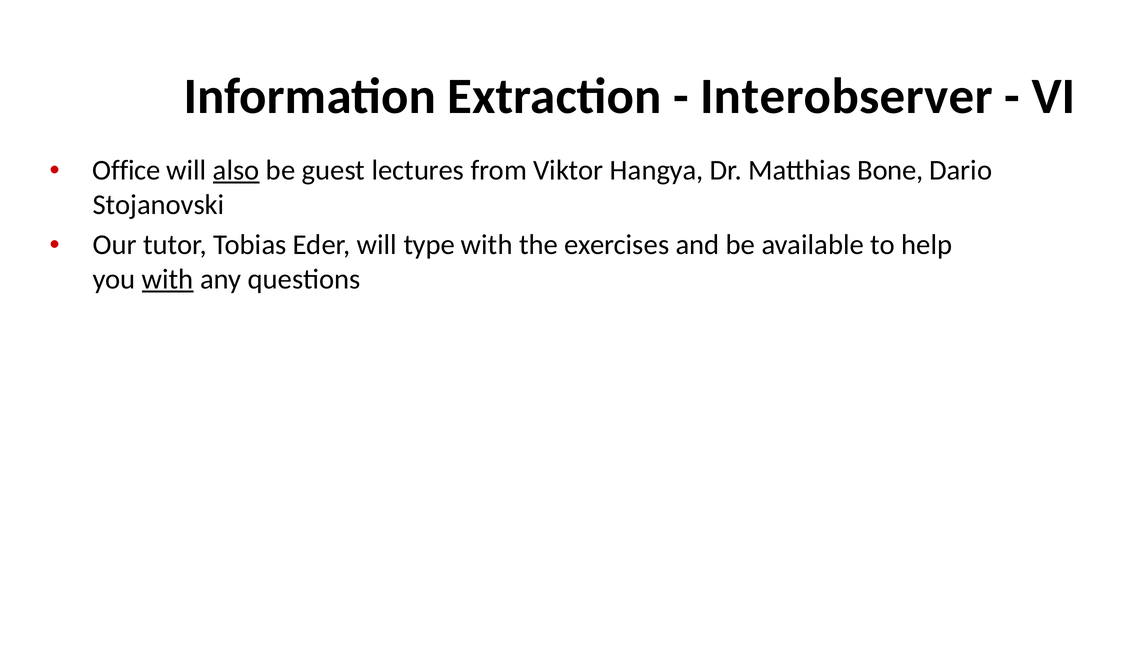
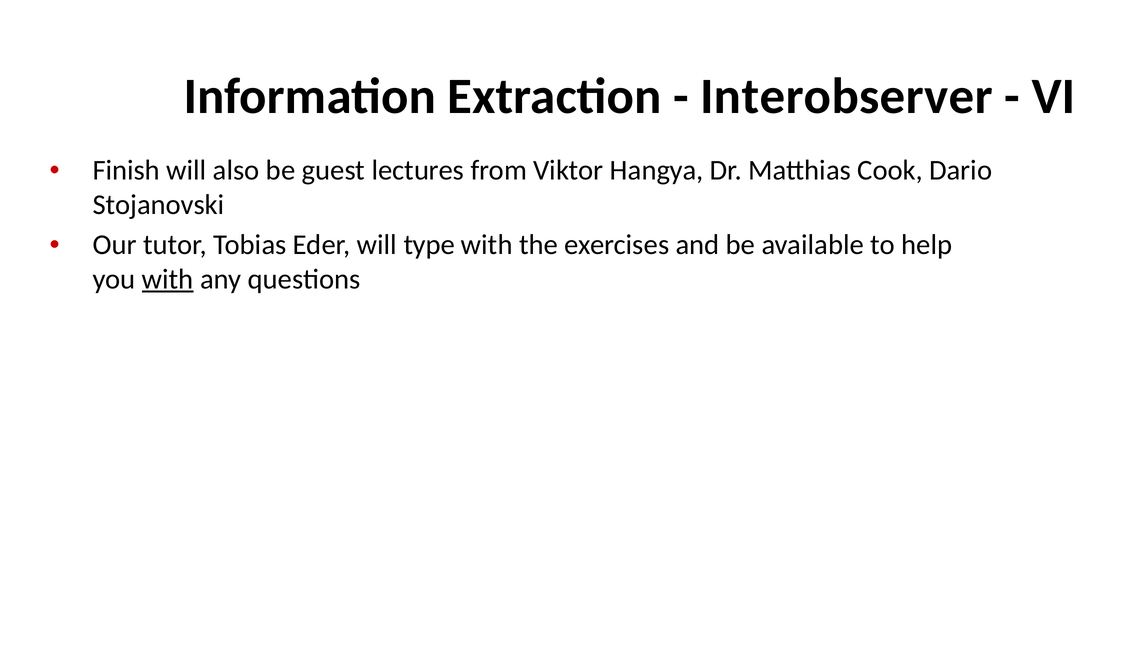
Office: Office -> Finish (126, 170)
also underline: present -> none (236, 170)
Bone: Bone -> Cook (890, 170)
